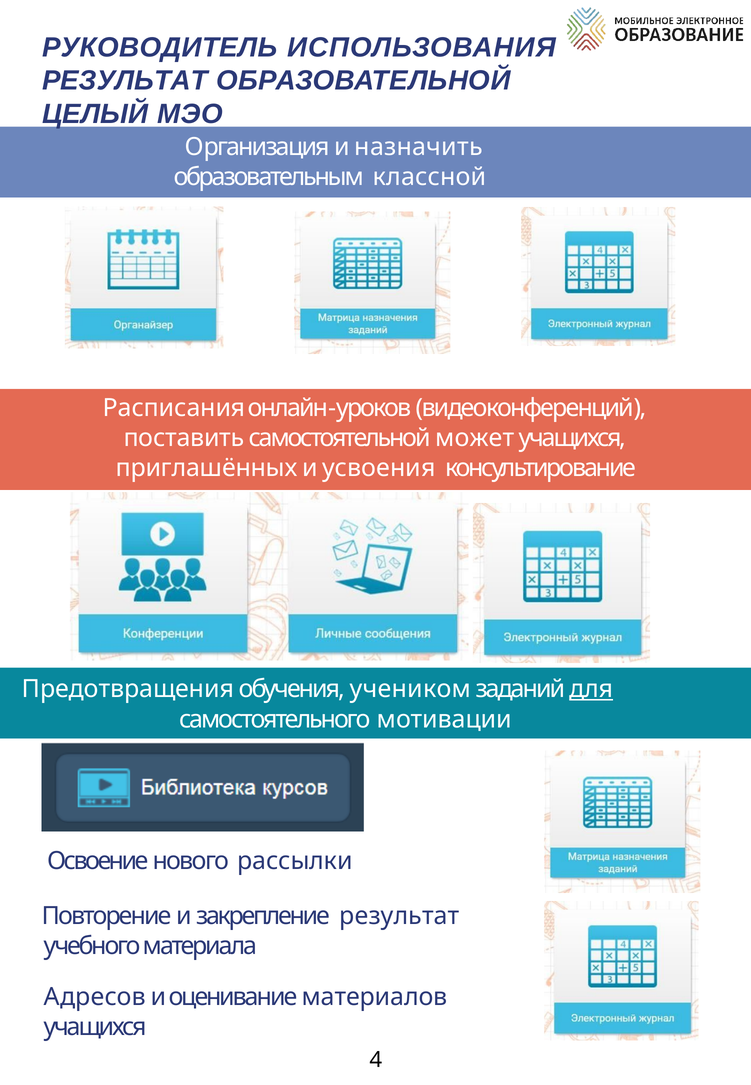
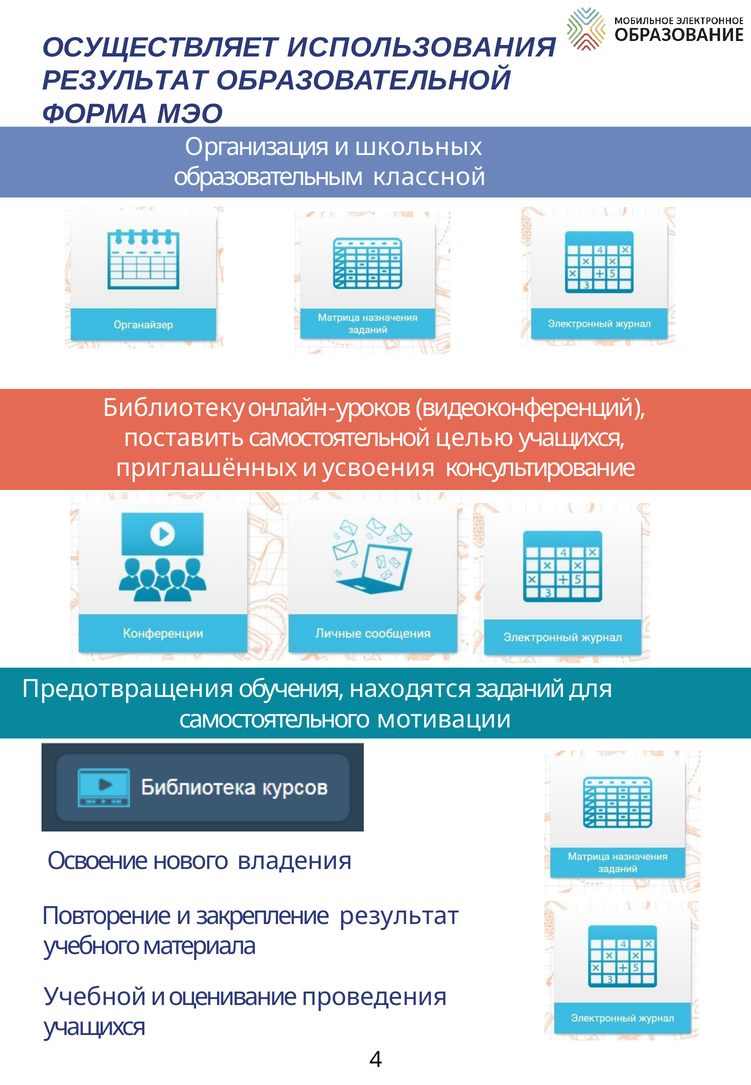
РУКОВОДИТЕЛЬ: РУКОВОДИТЕЛЬ -> ОСУЩЕСТВЛЯЕТ (160, 47)
ЦЕЛЫЙ: ЦЕЛЫЙ -> ФОРМА (95, 114)
назначить: назначить -> школьных (419, 147)
Расписания: Расписания -> Библиотеку (174, 408)
может: может -> целью (475, 438)
учеником: учеником -> находятся (411, 689)
для underline: present -> none (591, 689)
рассылки: рассылки -> владения (295, 861)
Адресов: Адресов -> Учебной (95, 997)
материалов: материалов -> проведения (375, 997)
